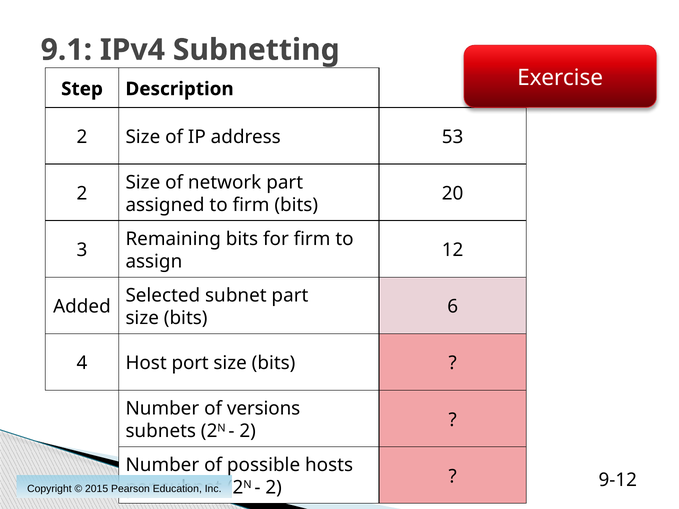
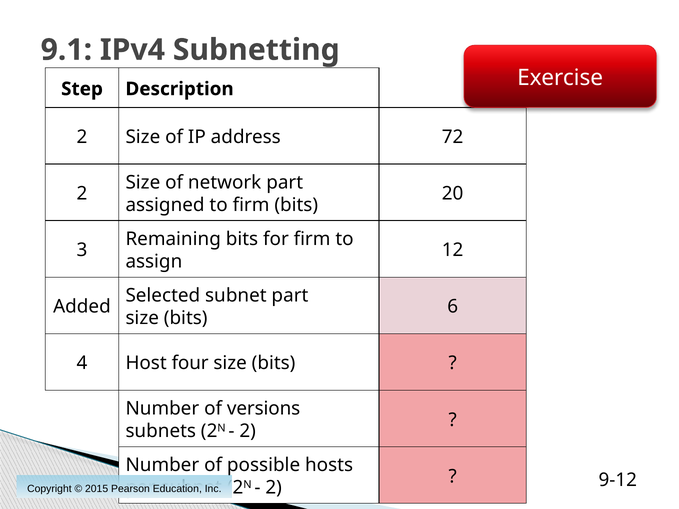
53: 53 -> 72 (453, 137)
port: port -> four (190, 363)
